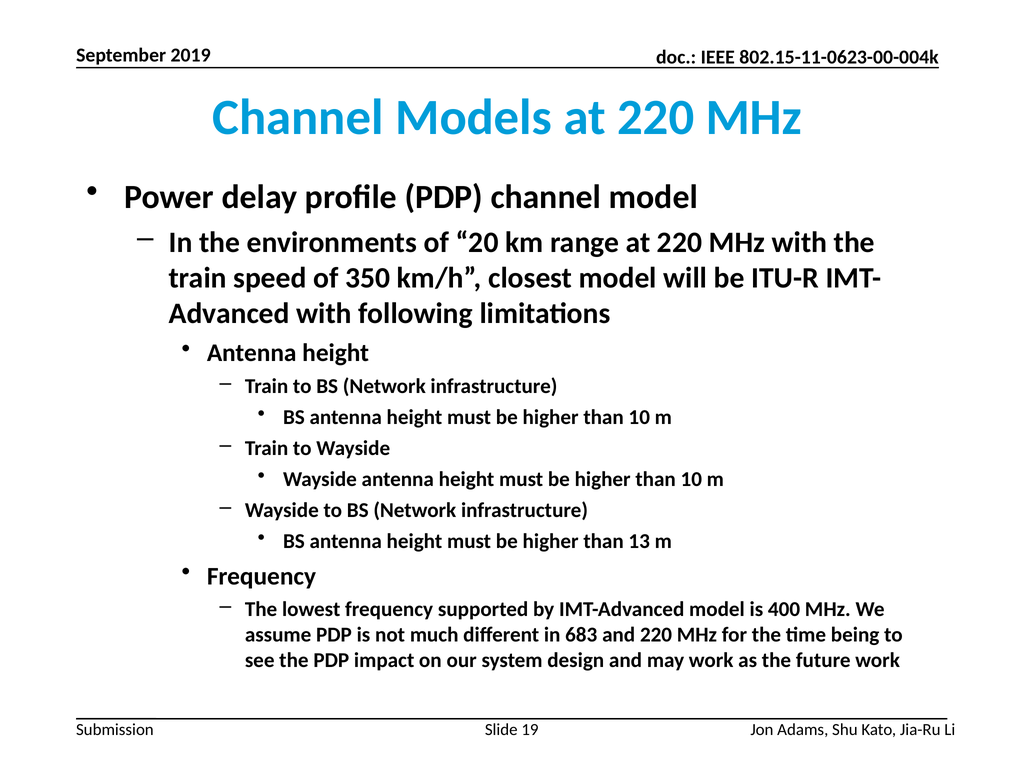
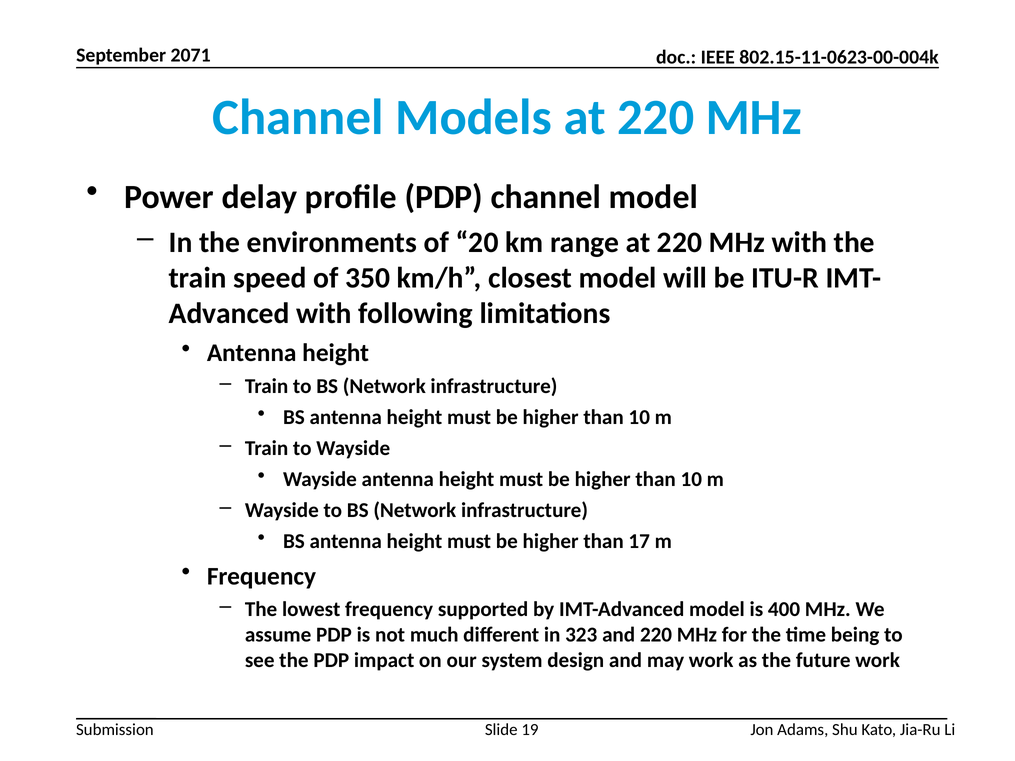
2019: 2019 -> 2071 (191, 55)
13: 13 -> 17 (639, 541)
683: 683 -> 323 (581, 635)
